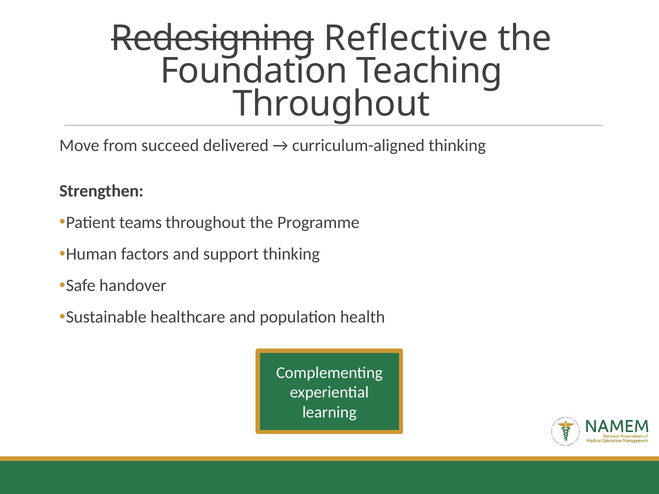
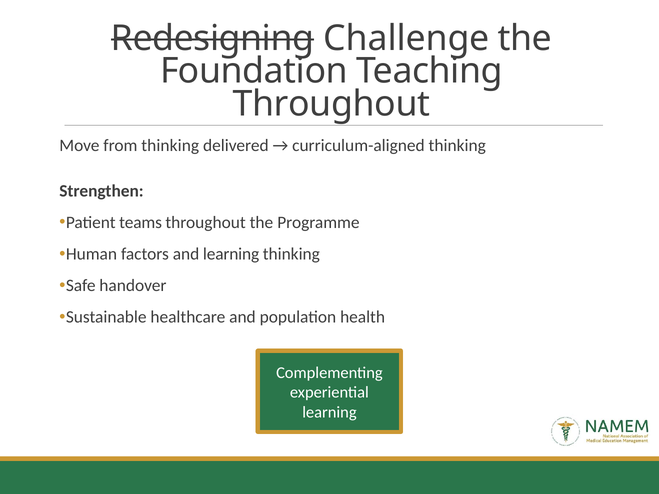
Reflective: Reflective -> Challenge (406, 38)
from succeed: succeed -> thinking (170, 146)
and support: support -> learning (231, 254)
